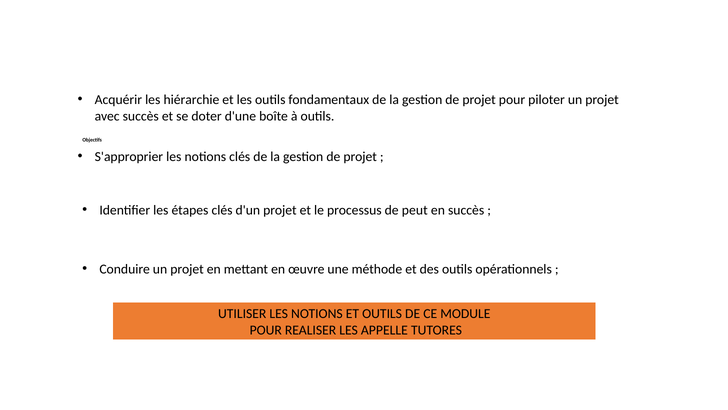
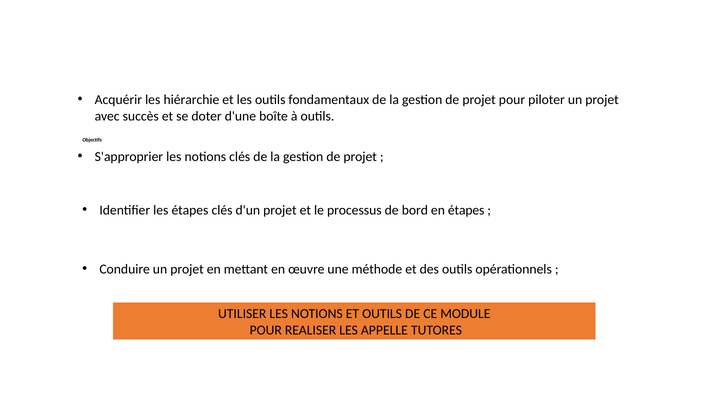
peut: peut -> bord (415, 210)
en succès: succès -> étapes (466, 210)
